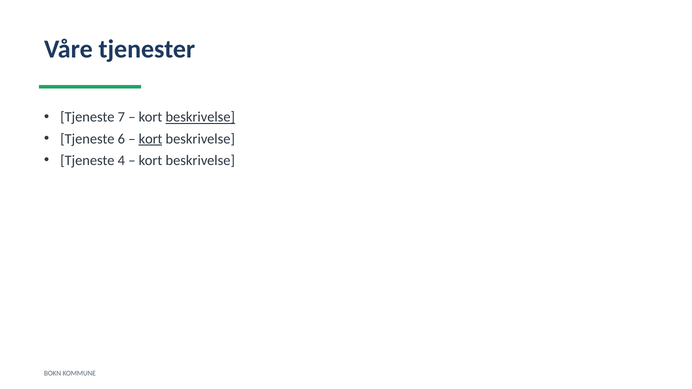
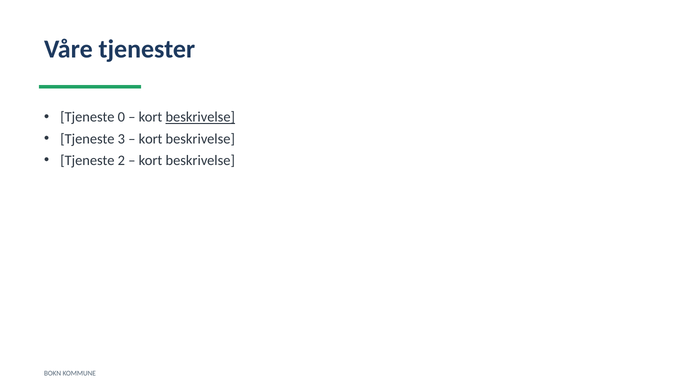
7: 7 -> 0 (121, 117)
6: 6 -> 3 (121, 139)
kort underline: present -> none (151, 139)
4: 4 -> 2 (121, 160)
